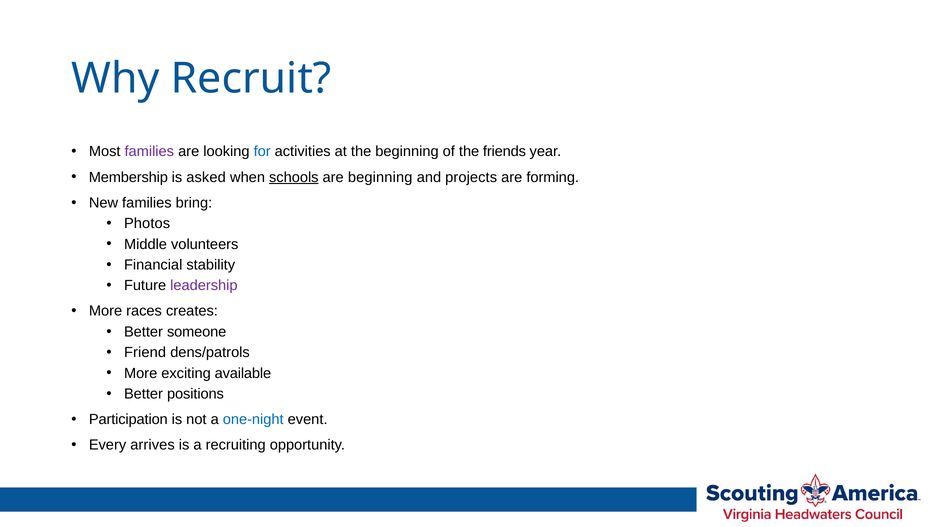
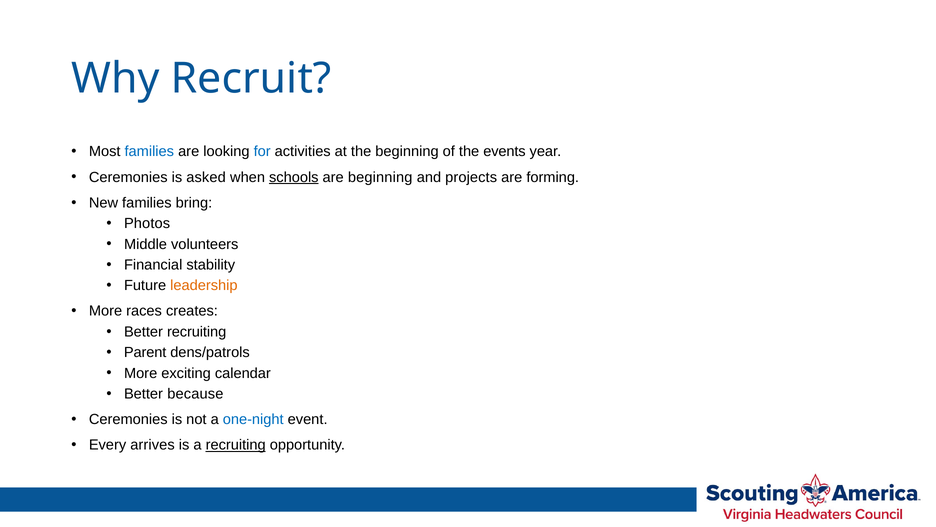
families colour: purple -> blue (149, 151)
friends: friends -> events (504, 151)
Membership: Membership -> Ceremonies (128, 177)
leadership colour: purple -> orange (204, 285)
Better someone: someone -> recruiting (197, 332)
Friend: Friend -> Parent (145, 352)
available: available -> calendar (243, 373)
positions: positions -> because (195, 394)
Participation: Participation -> Ceremonies (128, 419)
recruiting underline: none -> present (236, 445)
